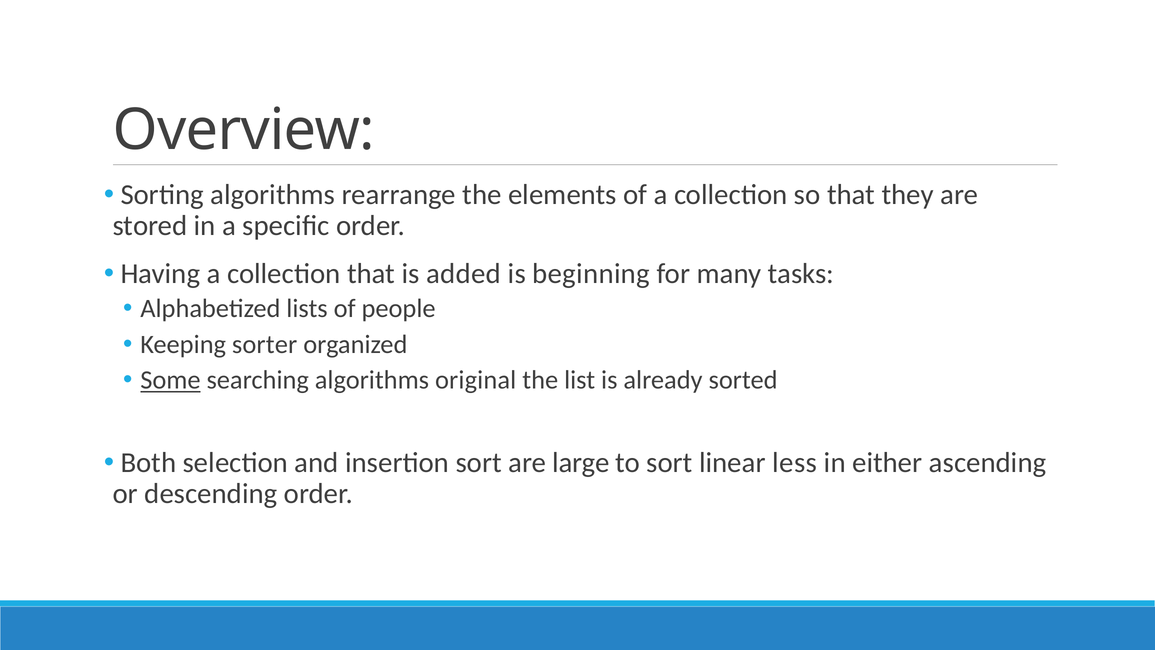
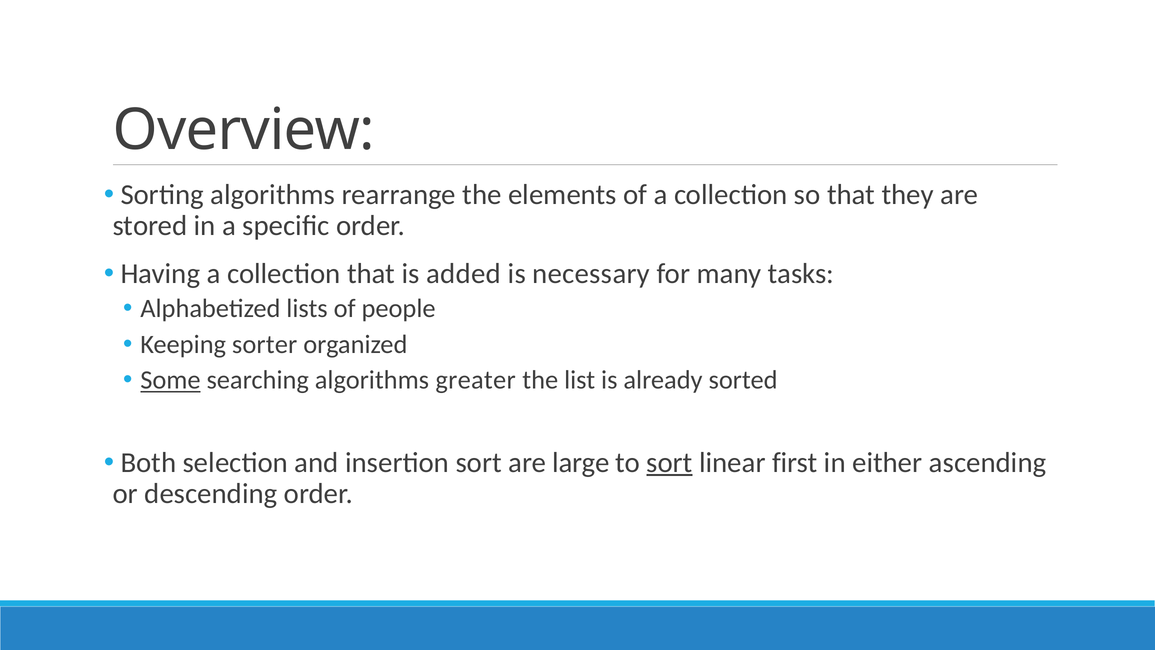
beginning: beginning -> necessary (591, 274)
original: original -> greater (476, 380)
sort underline: none -> present (669, 462)
less: less -> first (795, 462)
